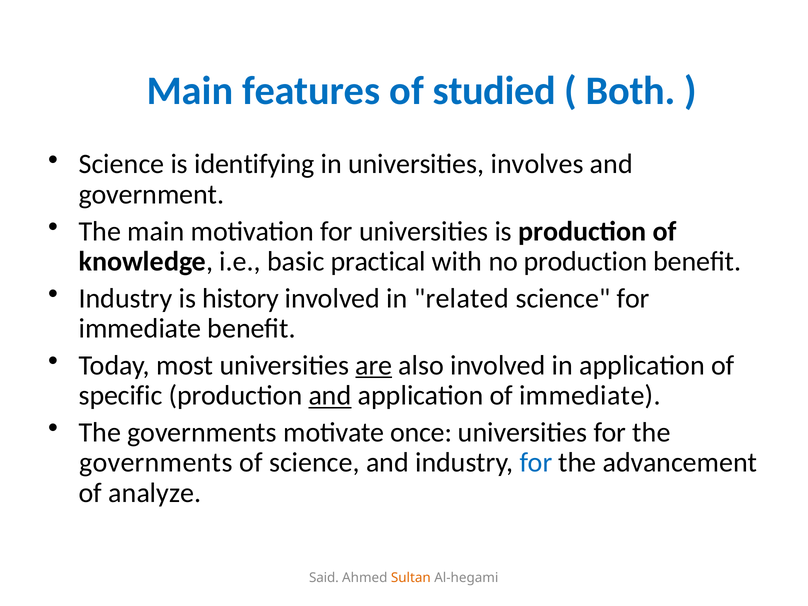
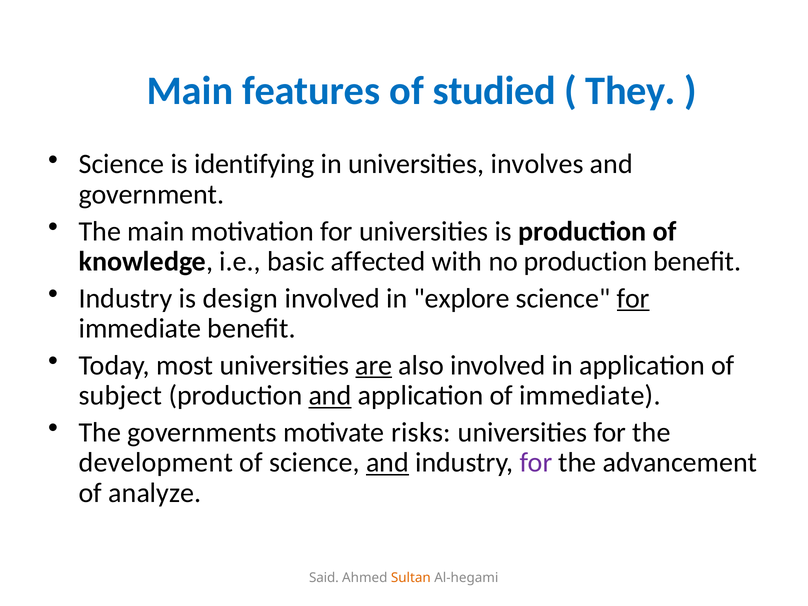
Both: Both -> They (631, 91)
practical: practical -> affected (378, 262)
history: history -> design (240, 298)
related: related -> explore (462, 298)
for underline: none -> present (633, 298)
specific: specific -> subject (120, 396)
once: once -> risks (421, 432)
governments: governments -> development (156, 463)
and underline: none -> present (387, 463)
for colour: blue -> purple (536, 463)
